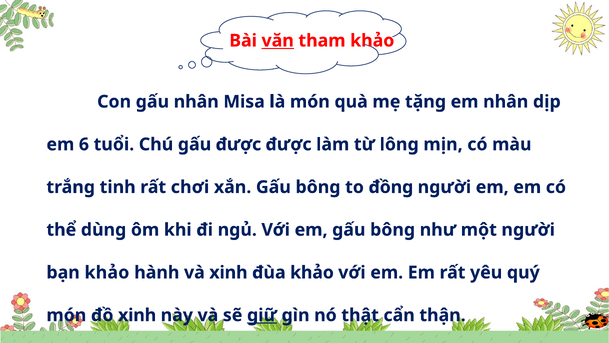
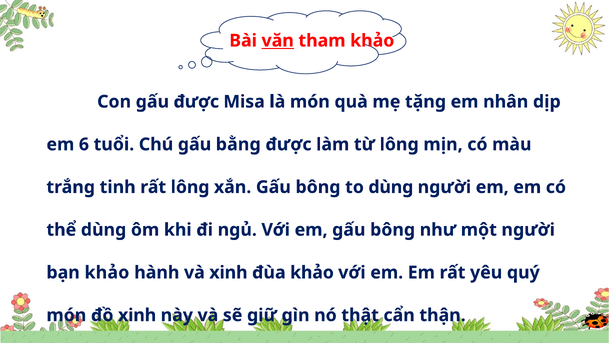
gấu nhân: nhân -> được (196, 102)
gấu được: được -> bằng (238, 144)
rất chơi: chơi -> lông (190, 187)
to đồng: đồng -> dùng (391, 187)
giữ underline: present -> none (262, 315)
